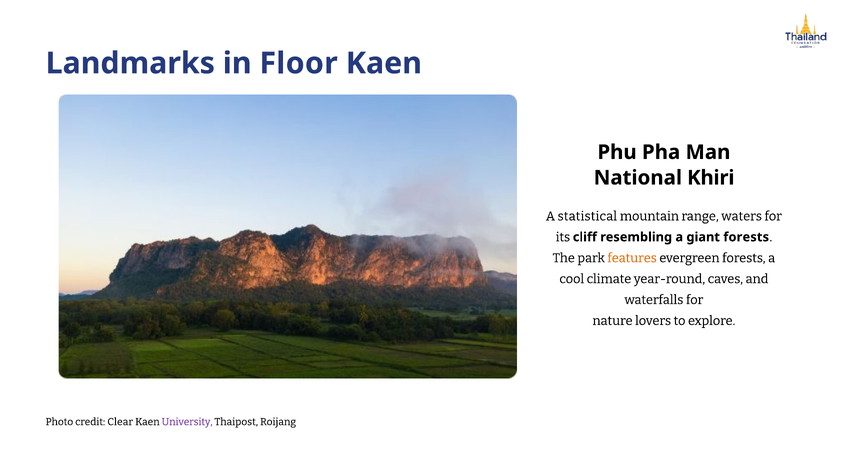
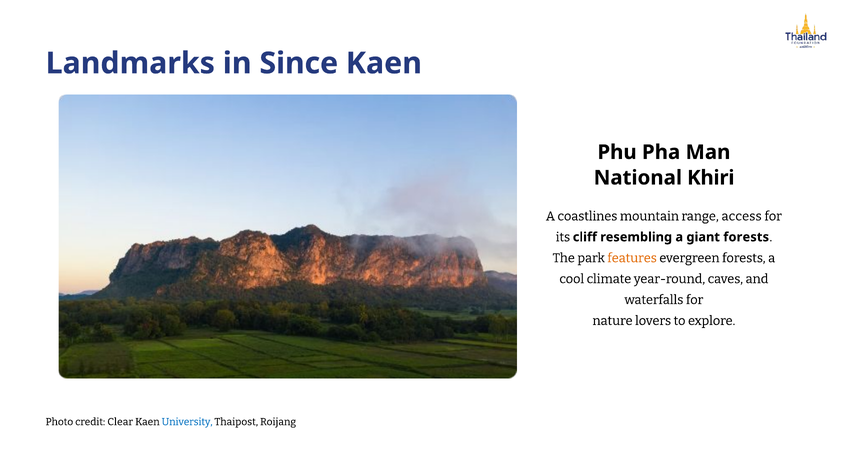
Floor: Floor -> Since (299, 63)
statistical: statistical -> coastlines (587, 216)
waters: waters -> access (742, 216)
University colour: purple -> blue (187, 422)
